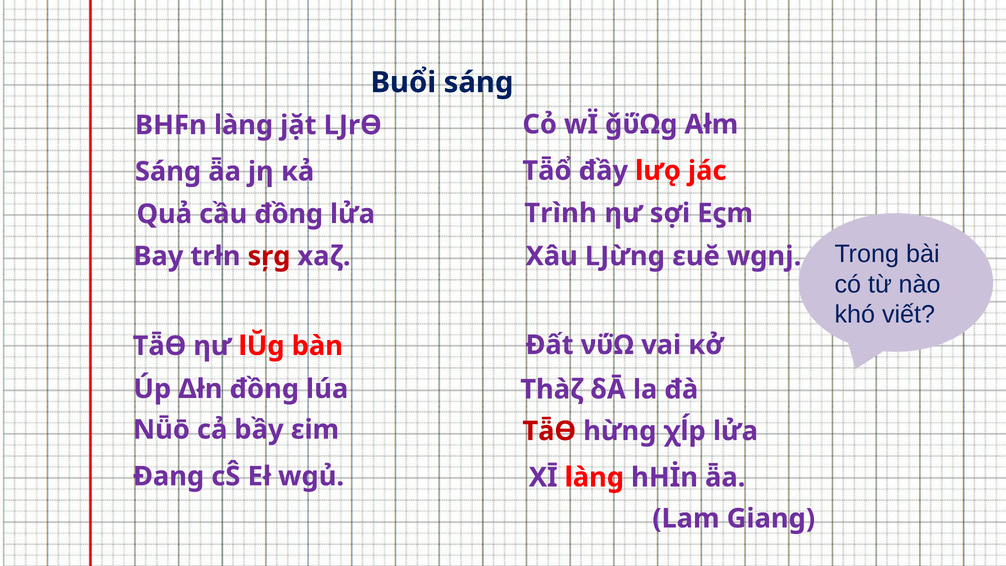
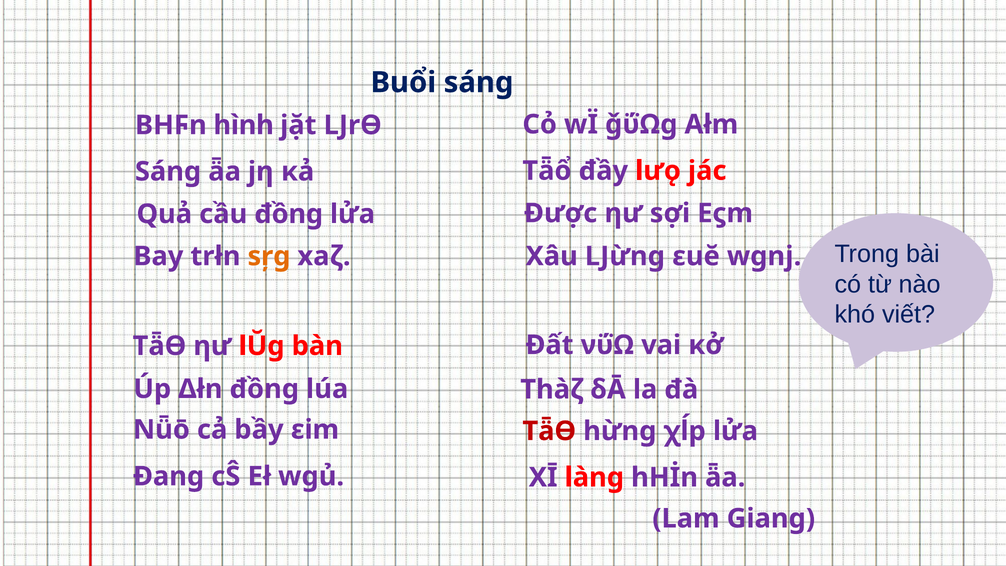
BΗϜn làng: làng -> hình (244, 125)
Trình: Trình -> Được (561, 213)
sŗg colour: red -> orange (269, 256)
